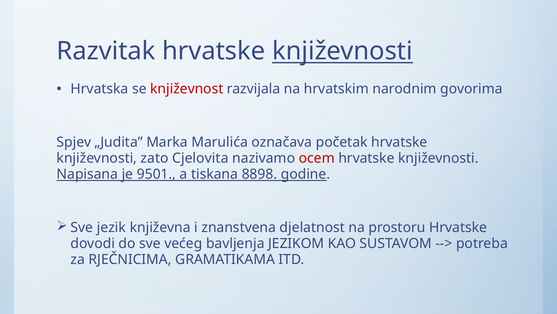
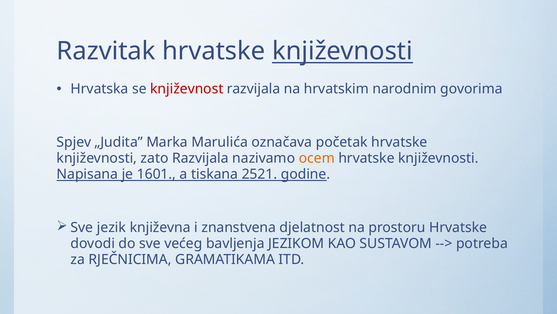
zato Cjelovita: Cjelovita -> Razvijala (200, 158)
ocem colour: red -> orange (317, 158)
9501: 9501 -> 1601 (156, 174)
8898: 8898 -> 2521 (259, 174)
